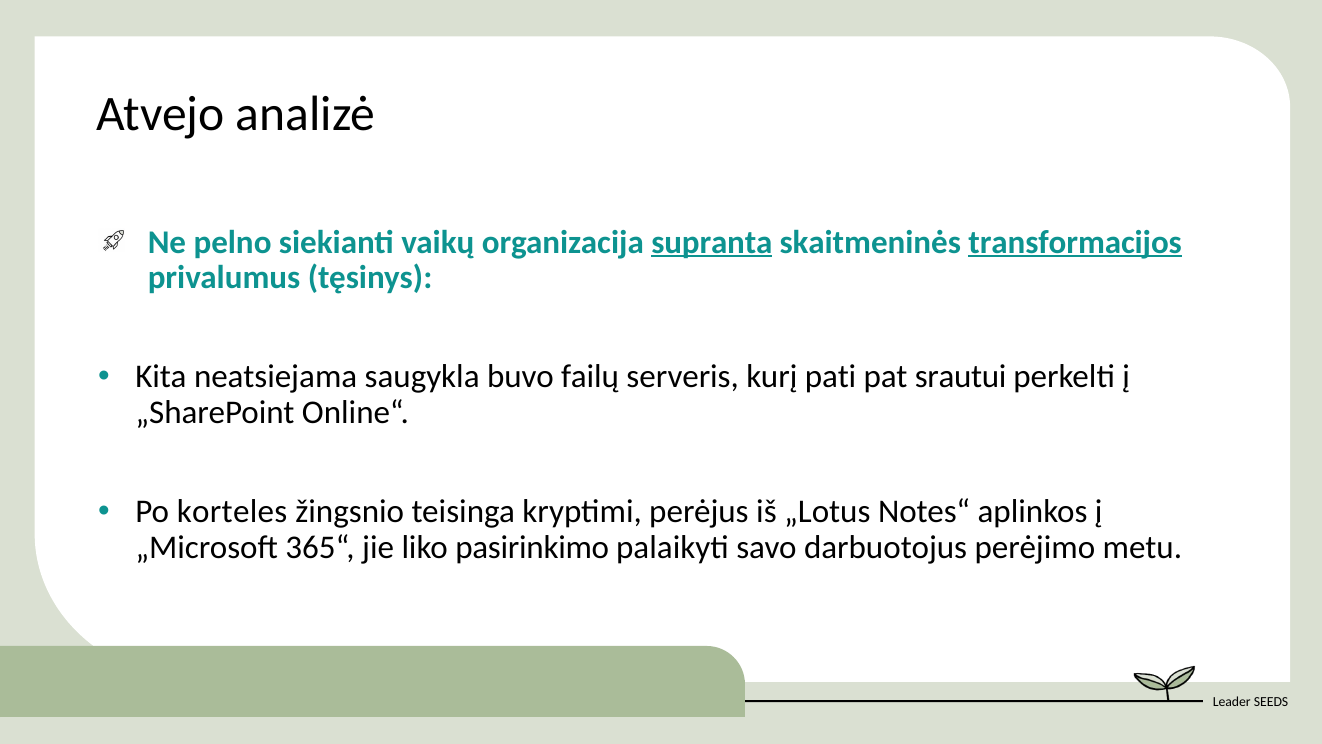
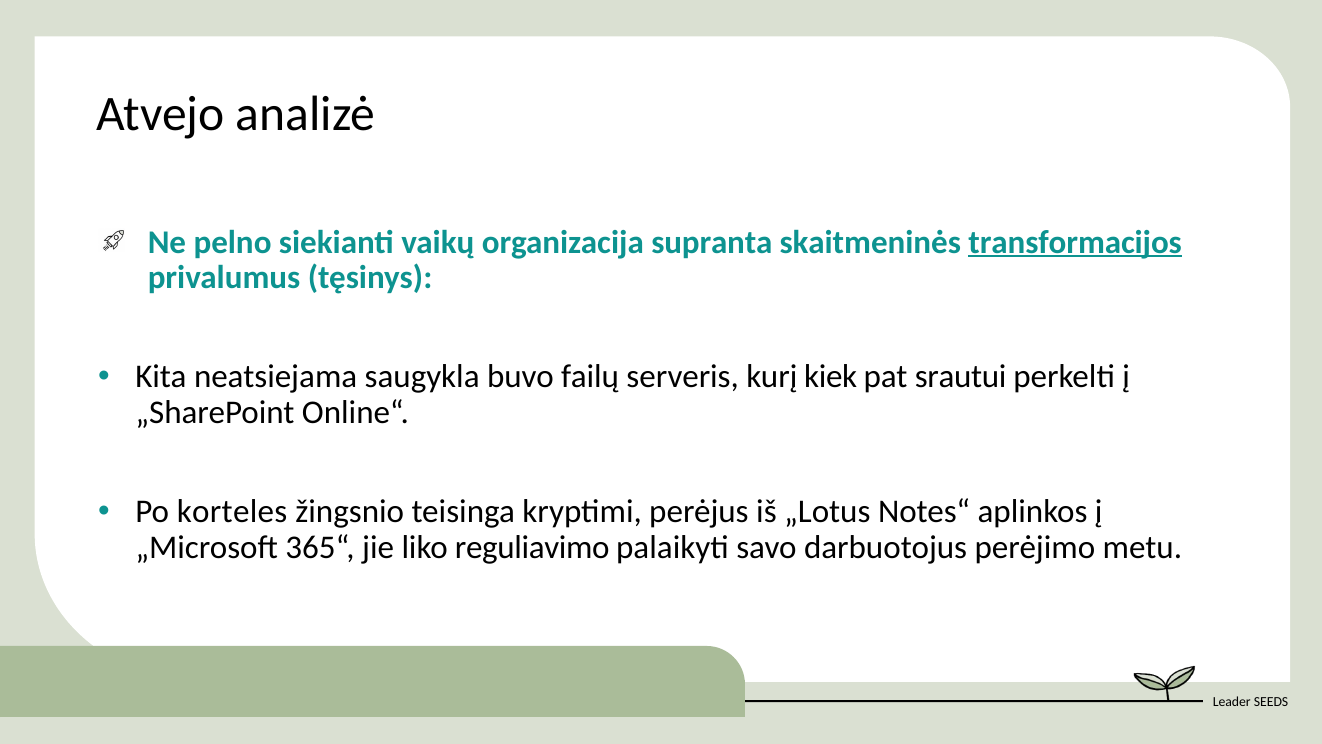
supranta underline: present -> none (712, 242)
pati: pati -> kiek (831, 377)
pasirinkimo: pasirinkimo -> reguliavimo (532, 547)
